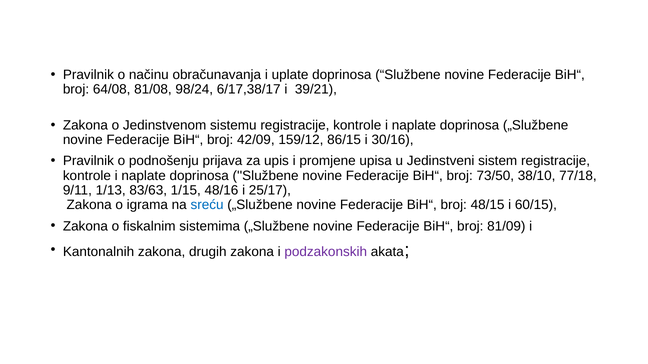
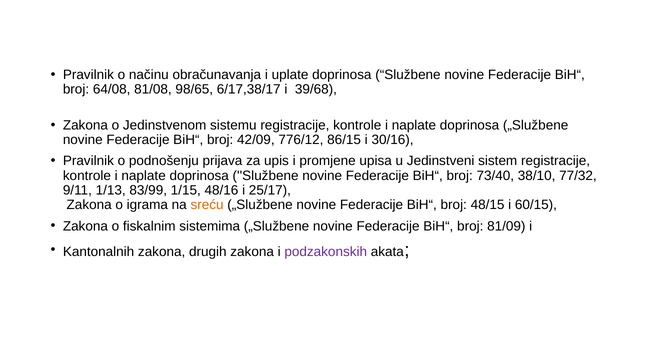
98/24: 98/24 -> 98/65 (194, 89)
39/21: 39/21 -> 39/68 (316, 89)
159/12: 159/12 -> 776/12 (301, 140)
73/50: 73/50 -> 73/40 (495, 176)
77/18: 77/18 -> 77/32 (578, 176)
83/63: 83/63 -> 83/99 (148, 190)
sreću colour: blue -> orange (207, 205)
